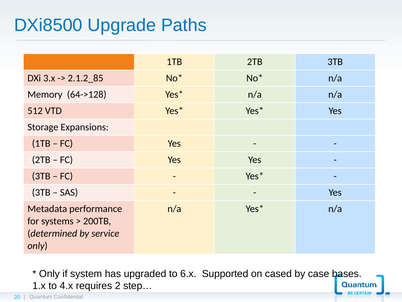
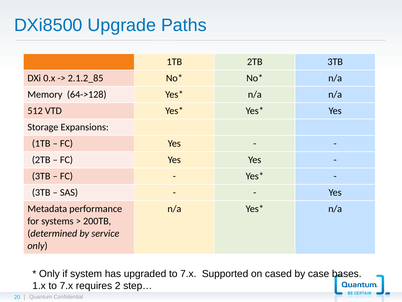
3.x: 3.x -> 0.x (49, 78)
upgraded to 6.x: 6.x -> 7.x (188, 273)
1.x to 4.x: 4.x -> 7.x (66, 285)
